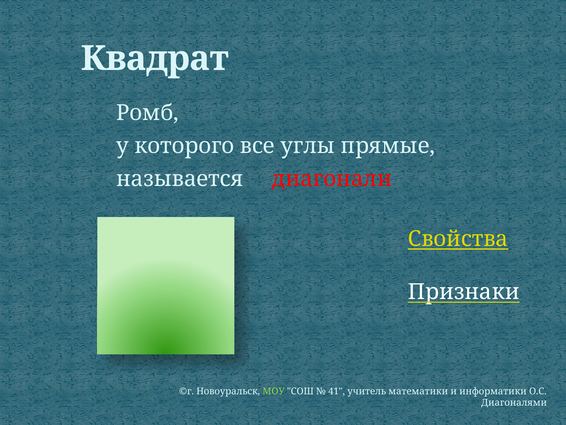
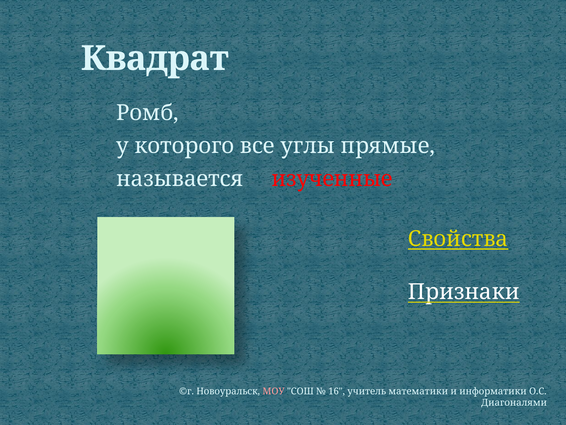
диагонали: диагонали -> изученные (332, 179)
МОУ colour: light green -> pink (274, 391)
41: 41 -> 16 (337, 391)
